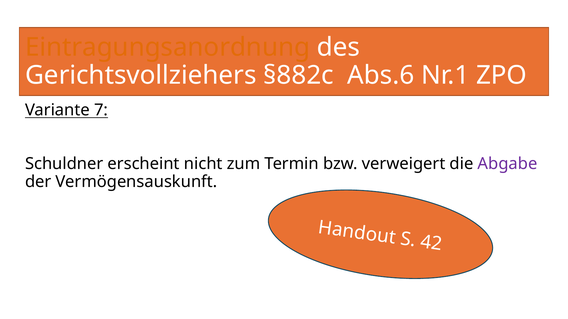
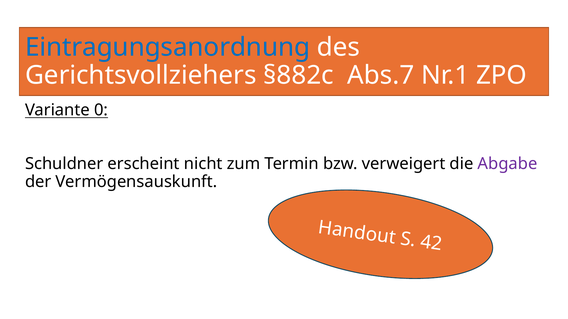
Eintragungsanordnung colour: orange -> blue (168, 47)
Abs.6: Abs.6 -> Abs.7 (381, 75)
7: 7 -> 0 (101, 110)
